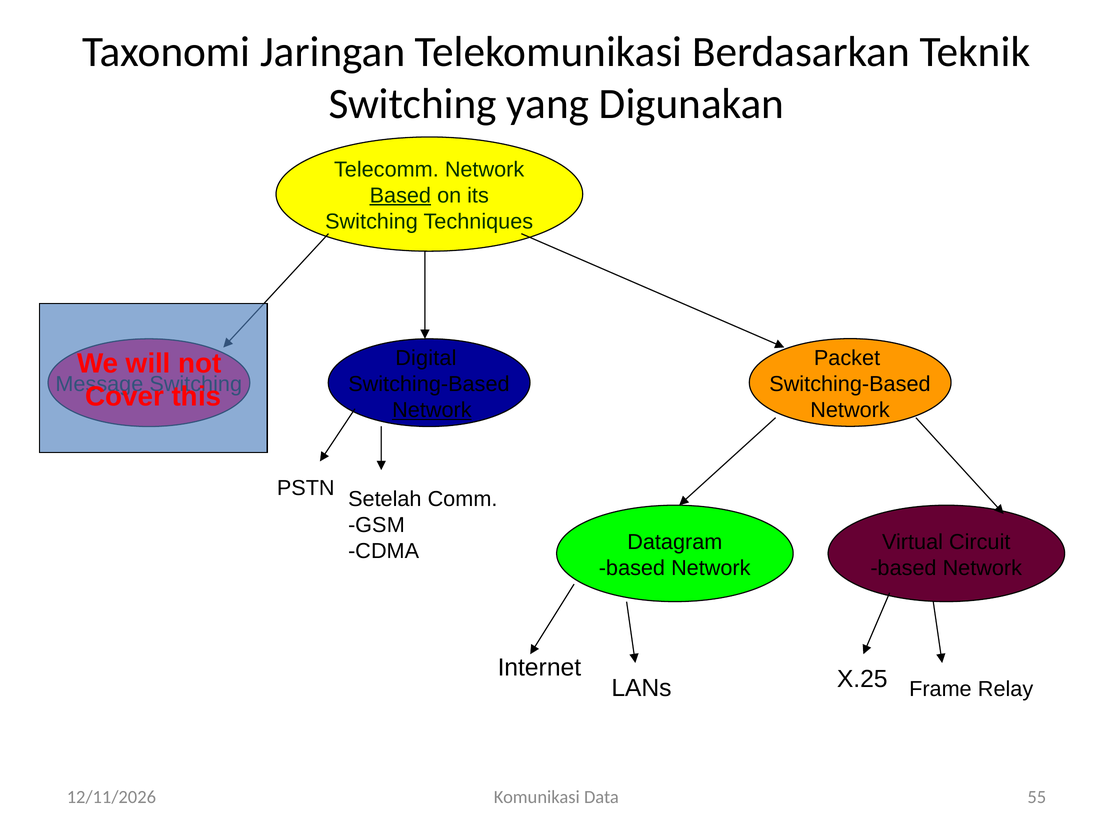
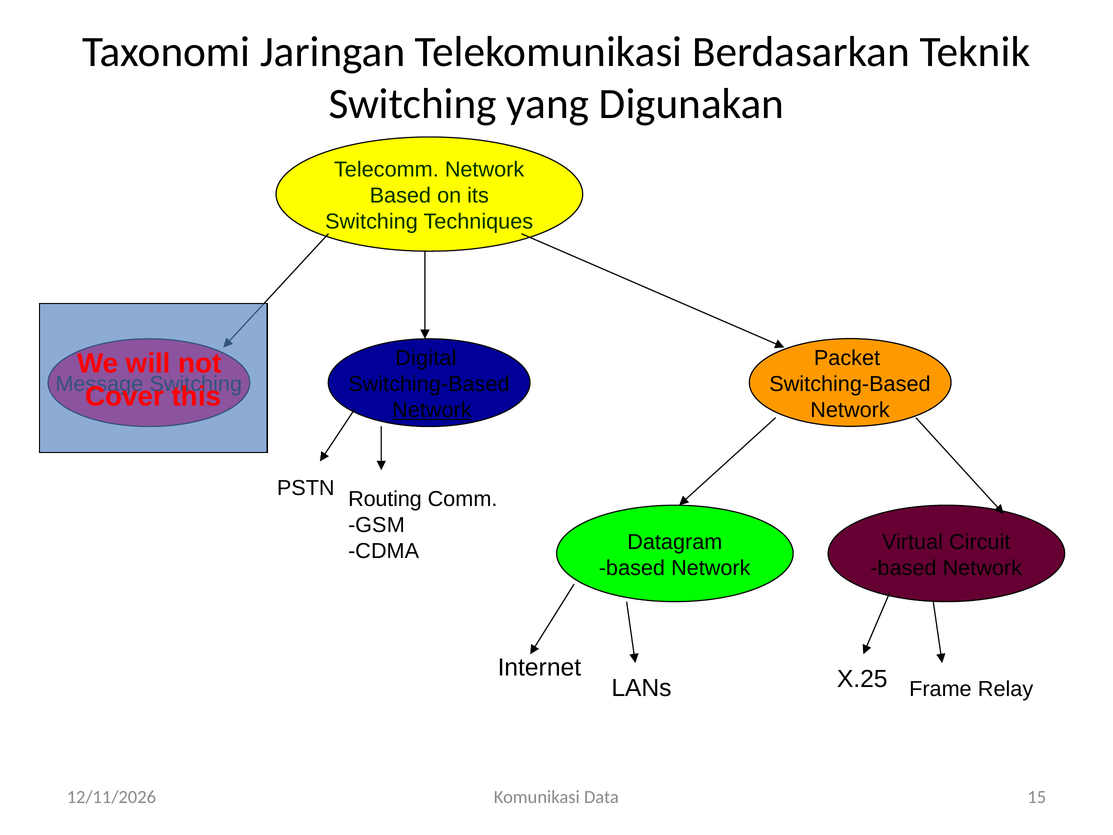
Based underline: present -> none (400, 196)
Setelah: Setelah -> Routing (385, 499)
55: 55 -> 15 (1037, 797)
